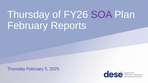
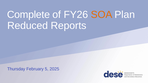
Thursday: Thursday -> Complete (28, 15)
SOA colour: purple -> orange (102, 15)
February: February -> Reduced (28, 26)
